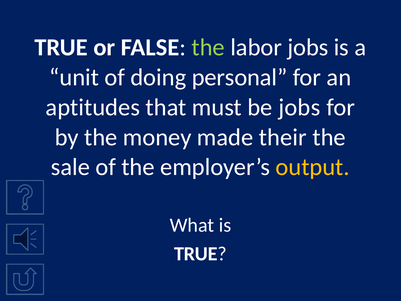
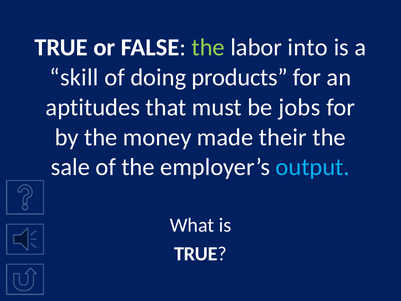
labor jobs: jobs -> into (308, 47)
unit: unit -> skill (74, 77)
personal: personal -> products (240, 77)
output colour: yellow -> light blue (313, 167)
